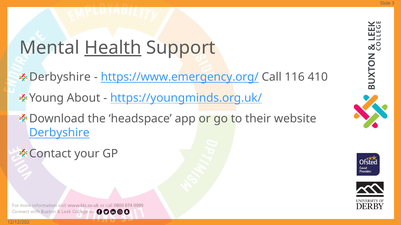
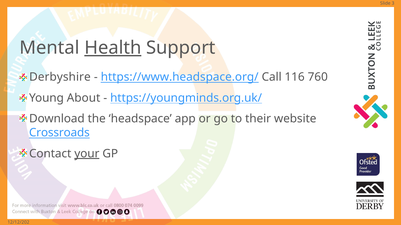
https://www.emergency.org/: https://www.emergency.org/ -> https://www.headspace.org/ (180, 77)
410: 410 -> 760 (318, 77)
Derbyshire: Derbyshire -> Crossroads (59, 133)
your underline: none -> present (87, 154)
